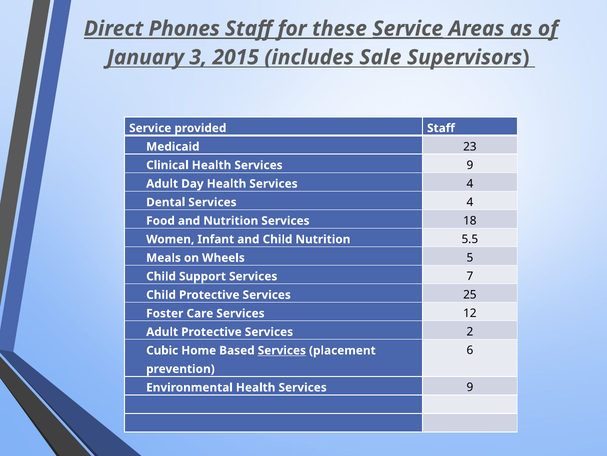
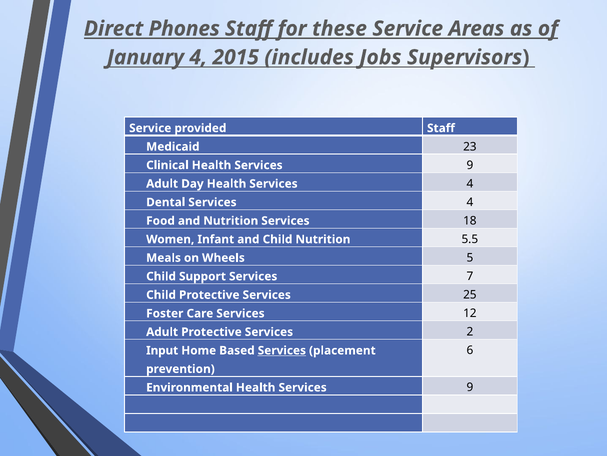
Service underline: present -> none (408, 29)
January 3: 3 -> 4 (198, 57)
Sale: Sale -> Jobs (380, 57)
Cubic: Cubic -> Input (162, 350)
